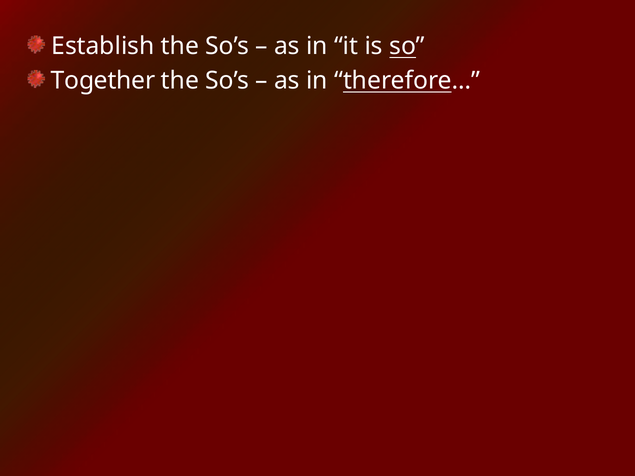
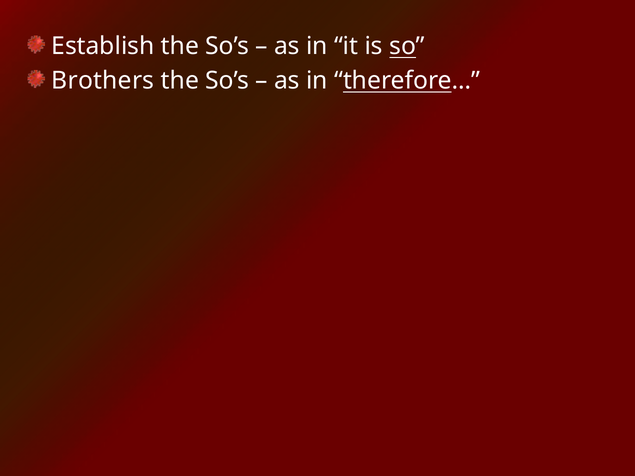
Together: Together -> Brothers (103, 81)
